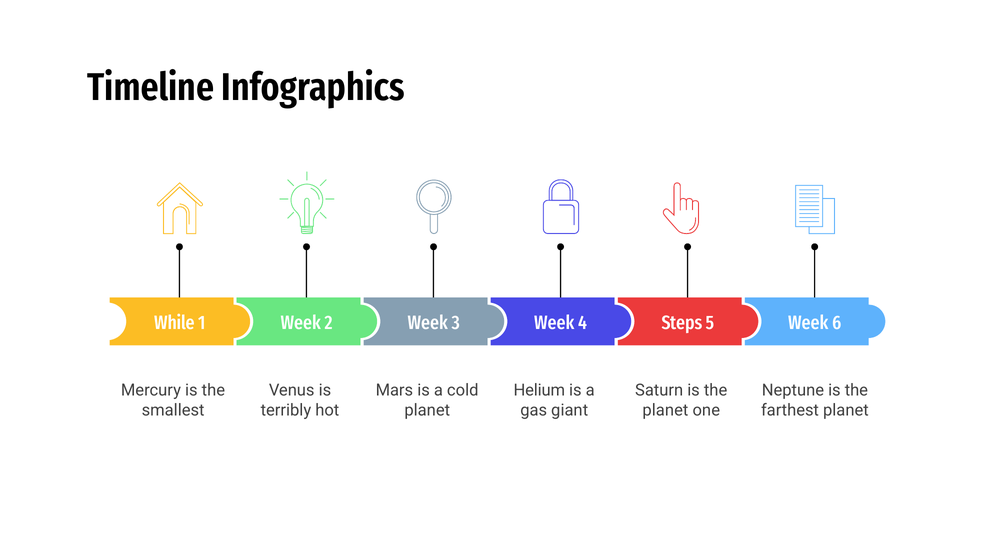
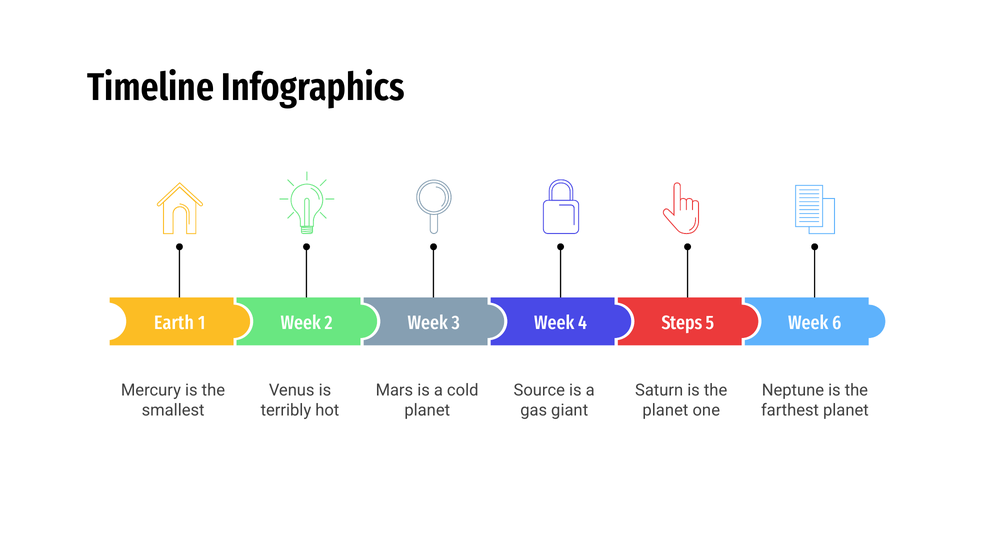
While: While -> Earth (174, 323)
Helium: Helium -> Source (539, 390)
